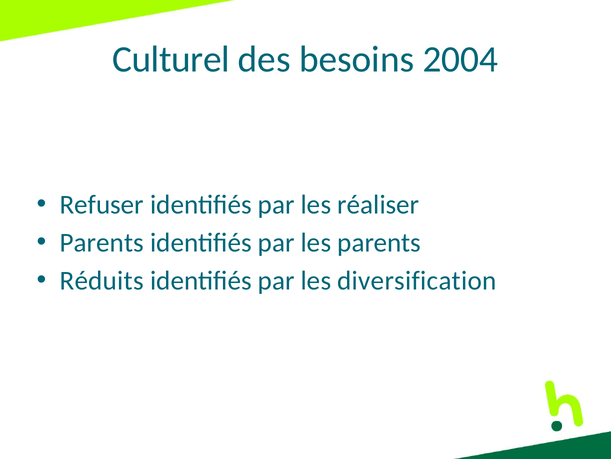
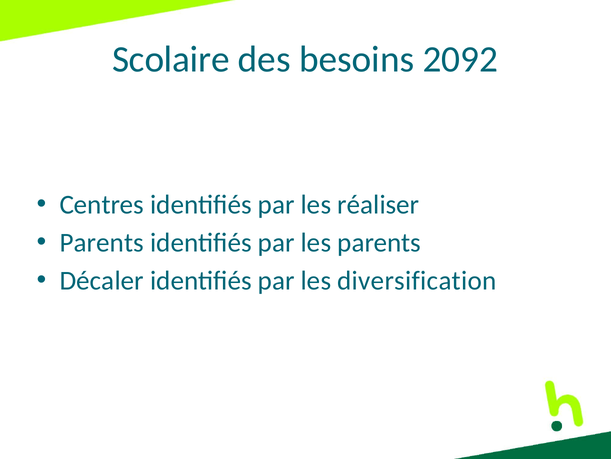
Culturel: Culturel -> Scolaire (171, 59)
2004: 2004 -> 2092 (460, 59)
Refuser: Refuser -> Centres (102, 204)
Réduits: Réduits -> Décaler (102, 280)
